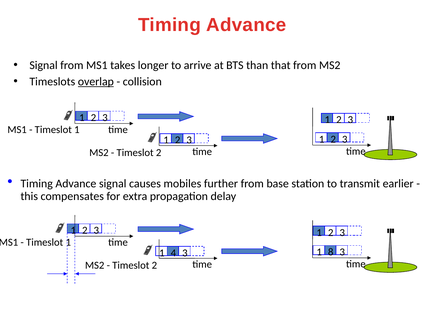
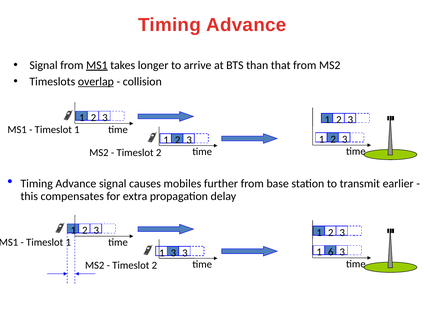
MS1 underline: none -> present (97, 65)
8: 8 -> 6 (331, 252)
1 4: 4 -> 3 (173, 253)
